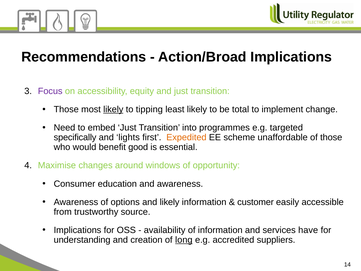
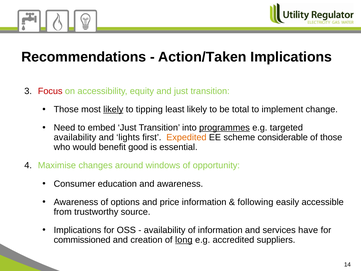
Action/Broad: Action/Broad -> Action/Taken (202, 57)
Focus colour: purple -> red (50, 91)
programmes underline: none -> present (224, 128)
specifically: specifically -> availability (75, 137)
unaffordable: unaffordable -> considerable (283, 137)
and likely: likely -> price (170, 202)
customer: customer -> following (255, 202)
understanding: understanding -> commissioned (82, 240)
